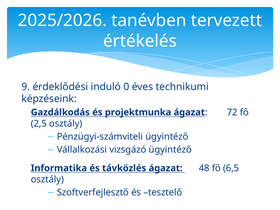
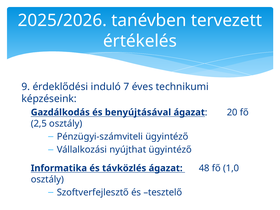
0: 0 -> 7 (126, 87)
projektmunka: projektmunka -> benyújtásával (138, 112)
72: 72 -> 20 (232, 112)
vizsgázó: vizsgázó -> nyújthat (128, 150)
6,5: 6,5 -> 1,0 (231, 168)
